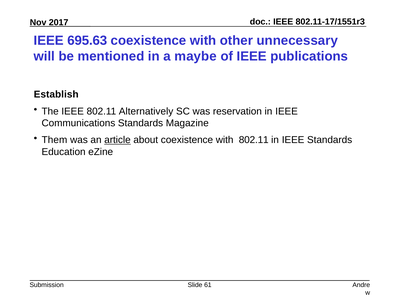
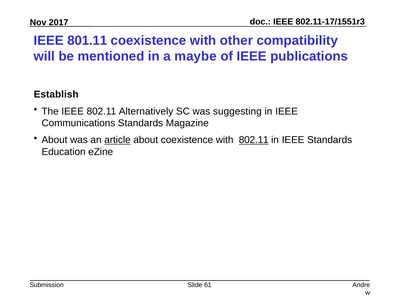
695.63: 695.63 -> 801.11 (87, 41)
unnecessary: unnecessary -> compatibility (297, 41)
reservation: reservation -> suggesting (237, 111)
Them: Them -> About (55, 140)
802.11 underline: none -> present (254, 140)
